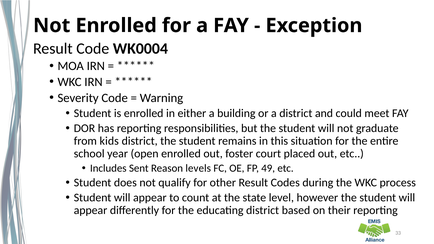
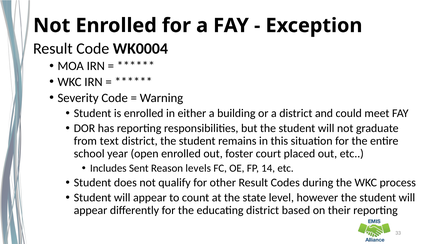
kids: kids -> text (109, 141)
49: 49 -> 14 (268, 168)
